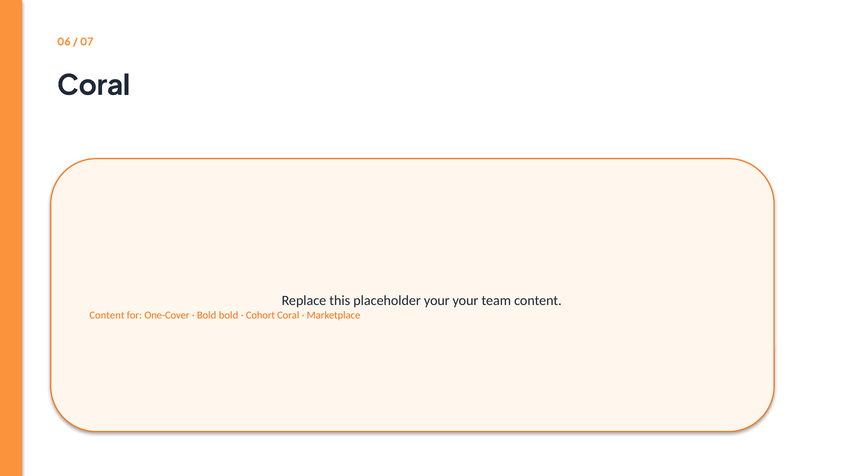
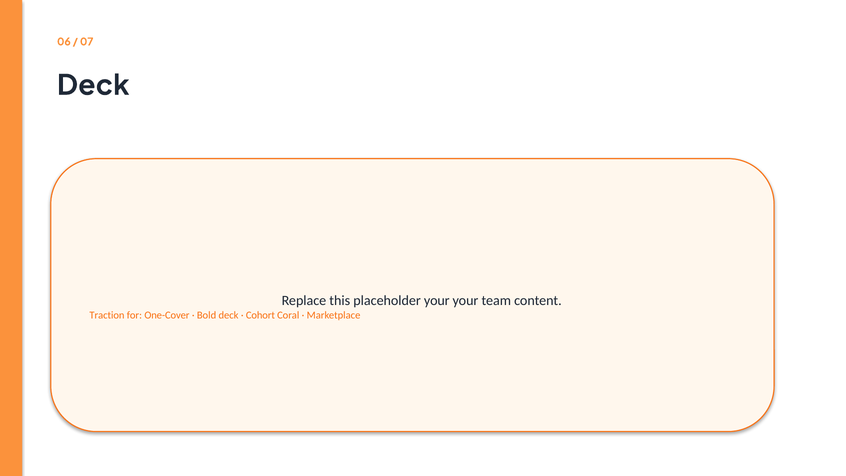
Coral: Coral -> Deck (93, 85)
Content: Content -> Traction (107, 315)
Bold bold: bold -> deck (229, 315)
